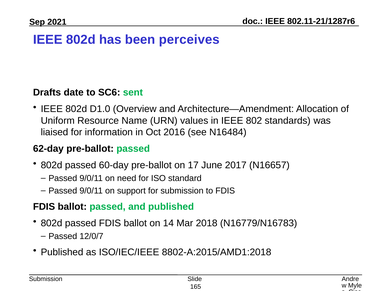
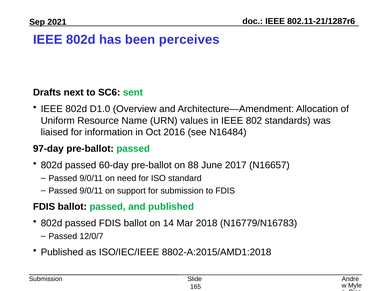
date: date -> next (74, 93)
62-day: 62-day -> 97-day (48, 149)
17: 17 -> 88 (193, 165)
